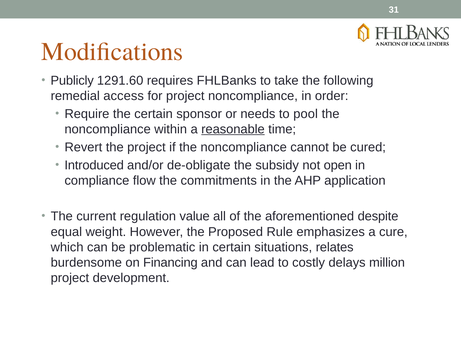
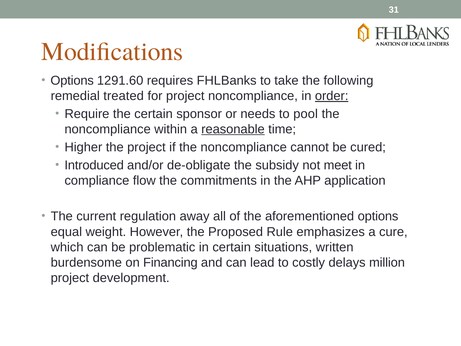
Publicly: Publicly -> Options (72, 80)
access: access -> treated (124, 96)
order underline: none -> present (332, 96)
Revert: Revert -> Higher (83, 147)
open: open -> meet (338, 165)
value: value -> away (195, 216)
aforementioned despite: despite -> options (378, 216)
relates: relates -> written (335, 247)
